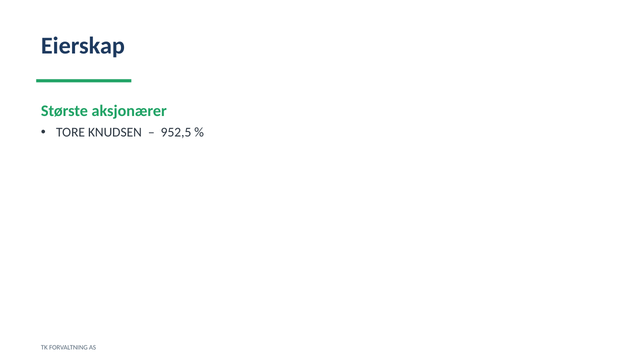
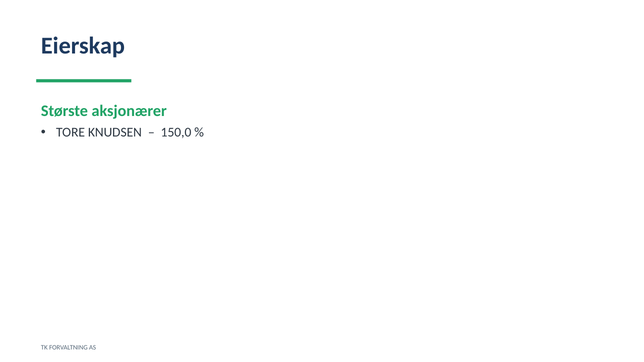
952,5: 952,5 -> 150,0 (176, 132)
